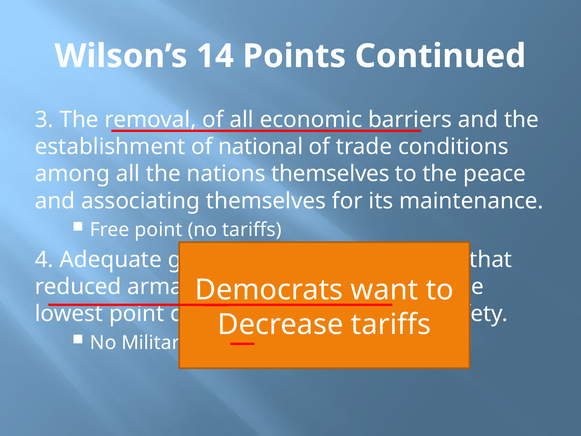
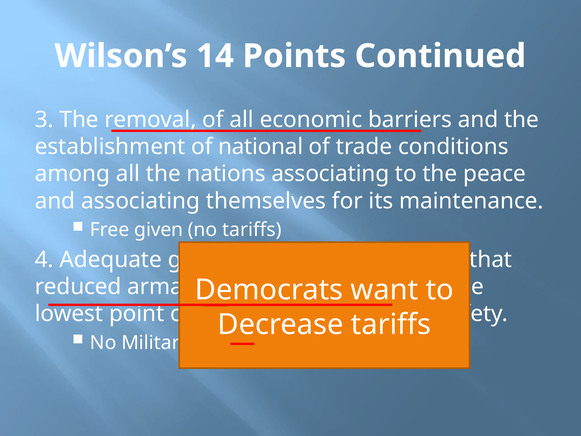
nations themselves: themselves -> associating (330, 174)
Free point: point -> given (159, 230)
